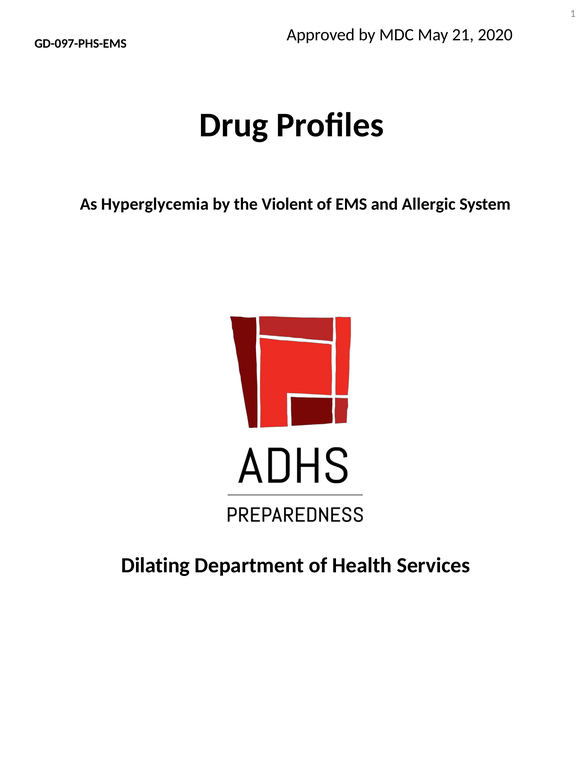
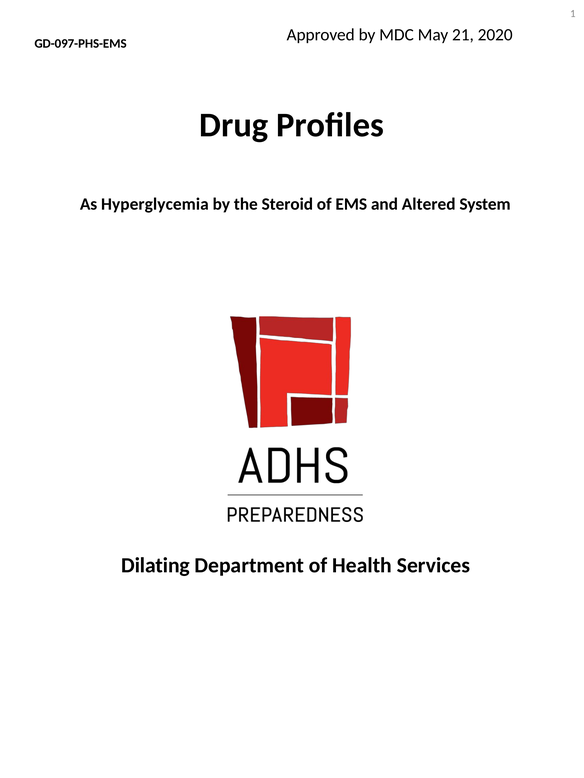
Violent: Violent -> Steroid (287, 204)
Allergic: Allergic -> Altered (429, 204)
